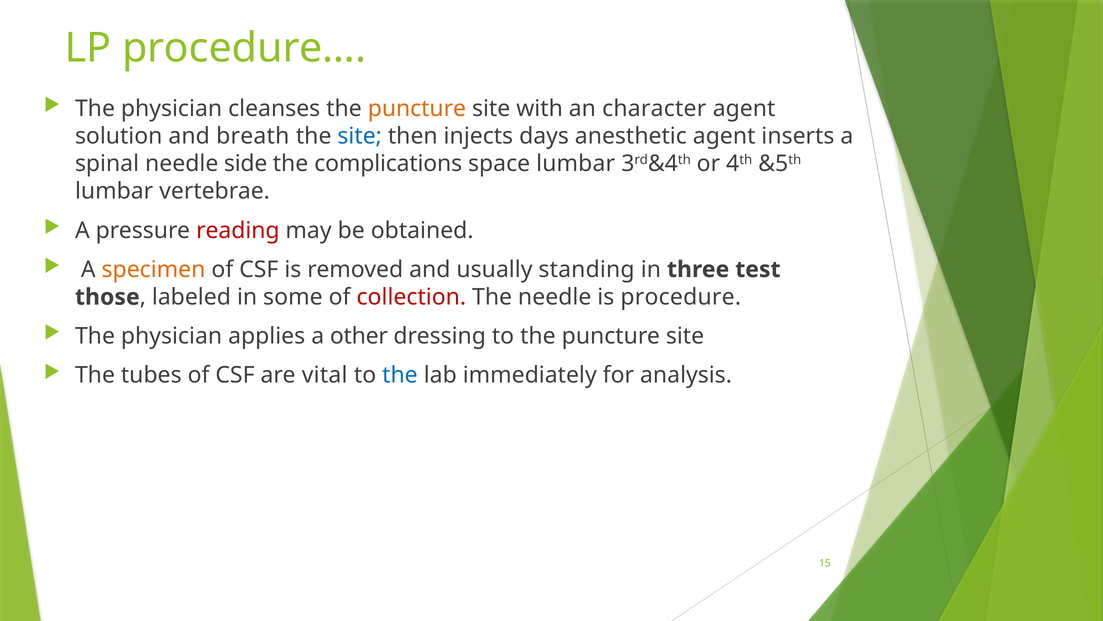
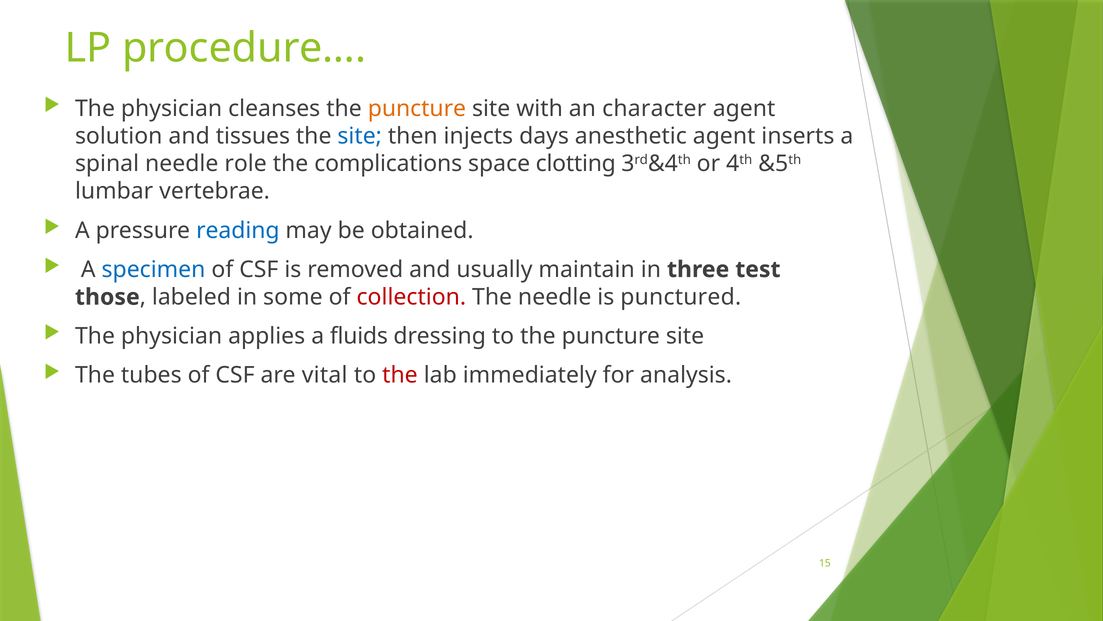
breath: breath -> tissues (253, 136)
side: side -> role (246, 164)
space lumbar: lumbar -> clotting (576, 164)
reading colour: red -> blue (238, 230)
specimen colour: orange -> blue (154, 269)
standing: standing -> maintain (587, 269)
procedure: procedure -> punctured (681, 297)
other: other -> fluids (359, 336)
the colour: blue -> red (400, 375)
